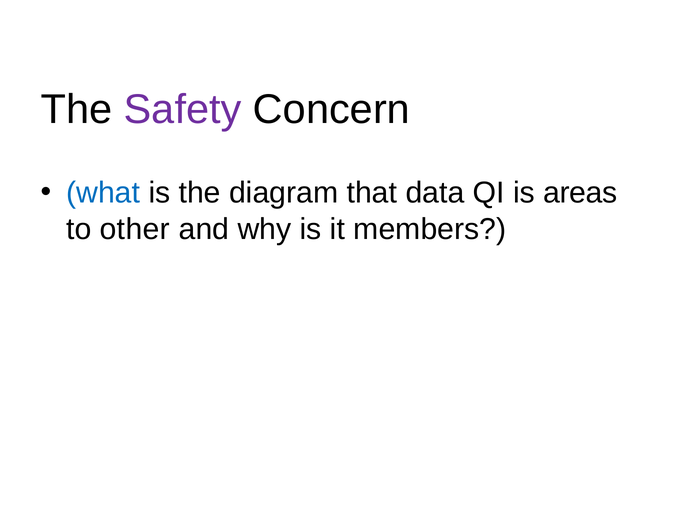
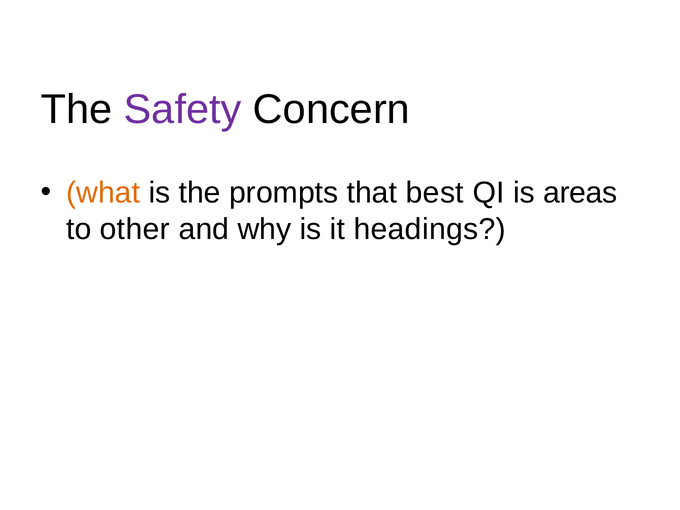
what colour: blue -> orange (103, 193)
diagram: diagram -> prompts (284, 193)
data: data -> best (435, 193)
members: members -> headings (430, 229)
